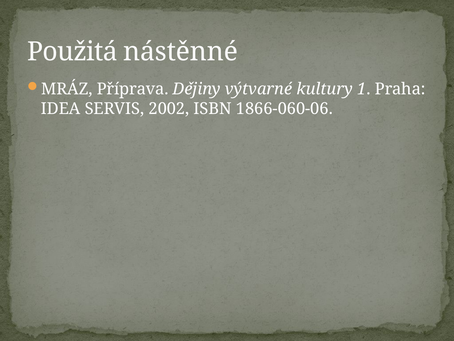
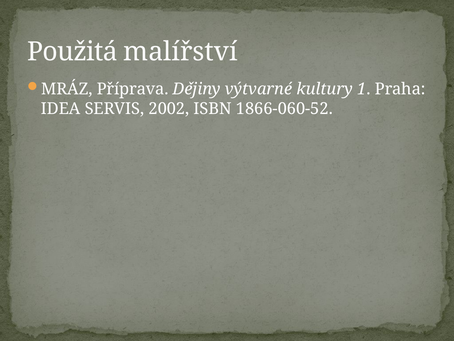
nástěnné: nástěnné -> malířství (181, 52)
1866-060-06: 1866-060-06 -> 1866-060-52 (284, 109)
